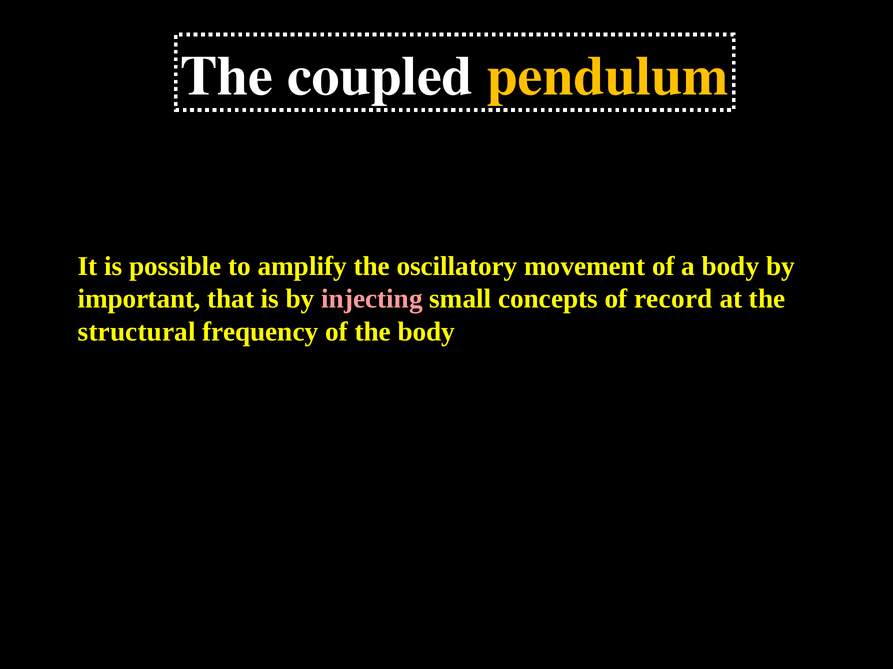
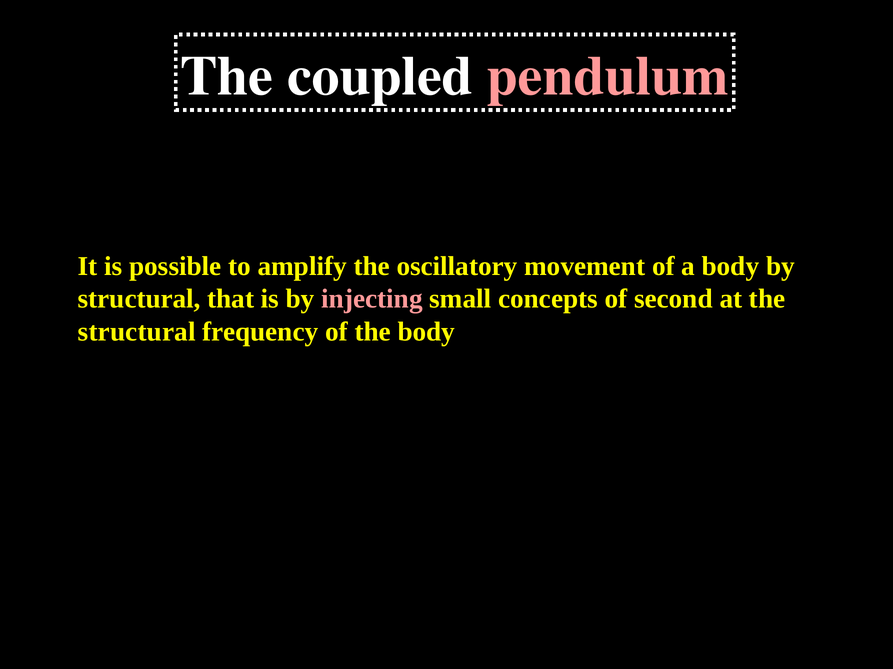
pendulum colour: yellow -> pink (608, 76)
important: important -> structural (139, 299)
record: record -> second (673, 299)
